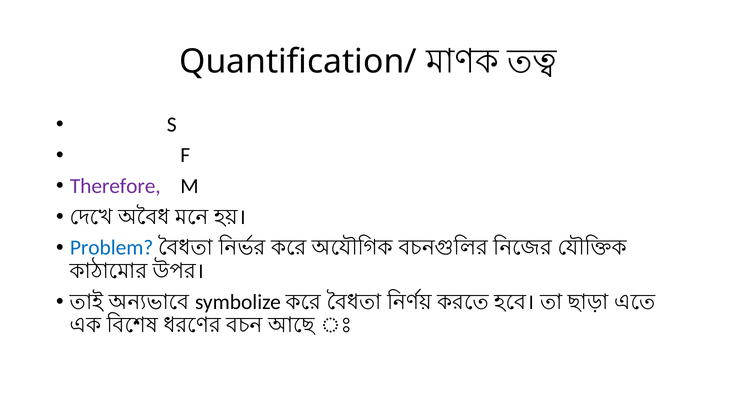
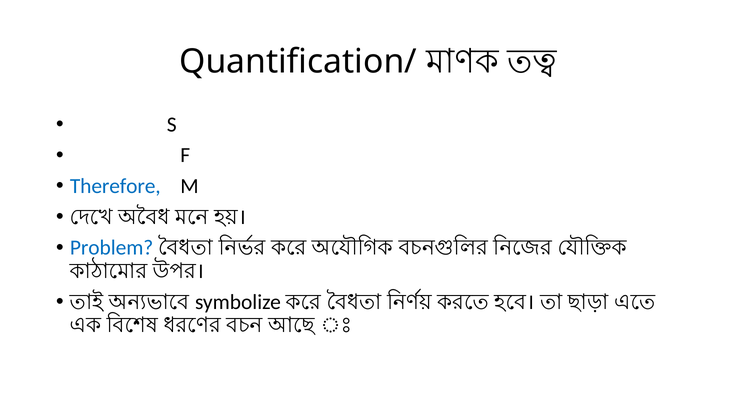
Therefore colour: purple -> blue (115, 186)
